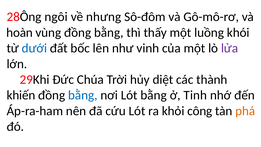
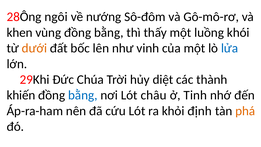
nhưng: nhưng -> nướng (104, 17)
hoàn: hoàn -> khen (20, 33)
dưới colour: blue -> orange (34, 48)
lửa colour: purple -> blue (230, 48)
Lót bằng: bằng -> châu (154, 95)
công: công -> định (200, 111)
